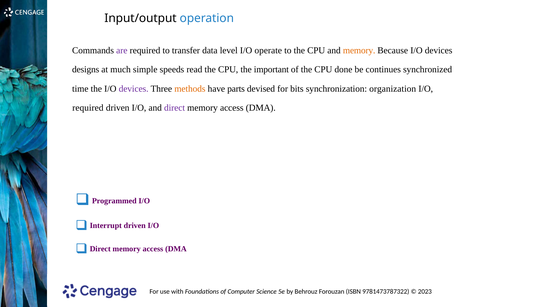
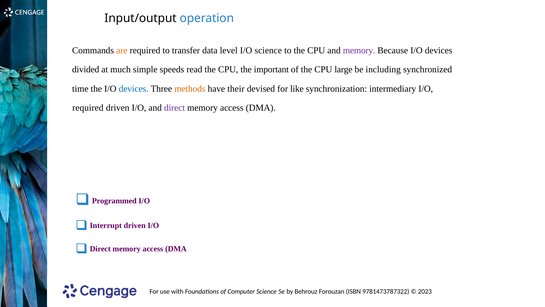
are colour: purple -> orange (122, 50)
I/O operate: operate -> science (268, 50)
memory colour: orange -> purple (359, 50)
designs: designs -> divided (86, 69)
done: done -> large (343, 69)
continues: continues -> including (383, 69)
devices colour: purple -> blue (134, 89)
parts: parts -> their (236, 89)
bits: bits -> like (297, 89)
organization: organization -> intermediary (393, 89)
